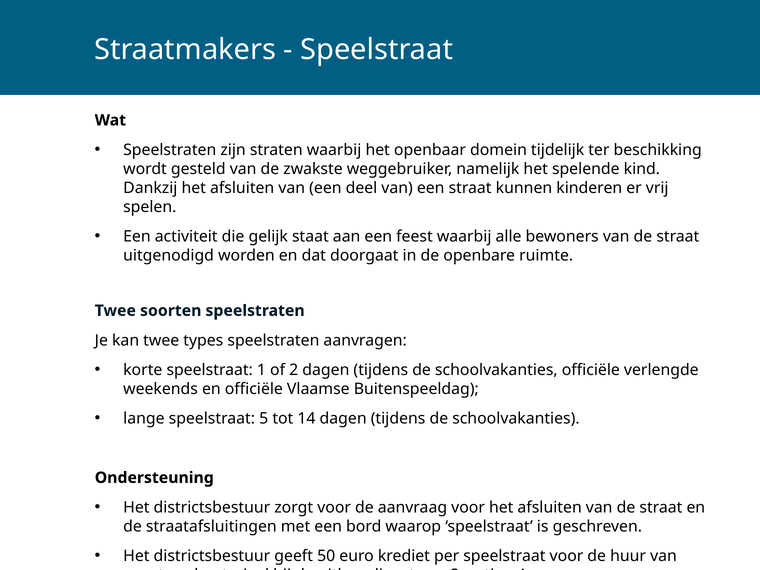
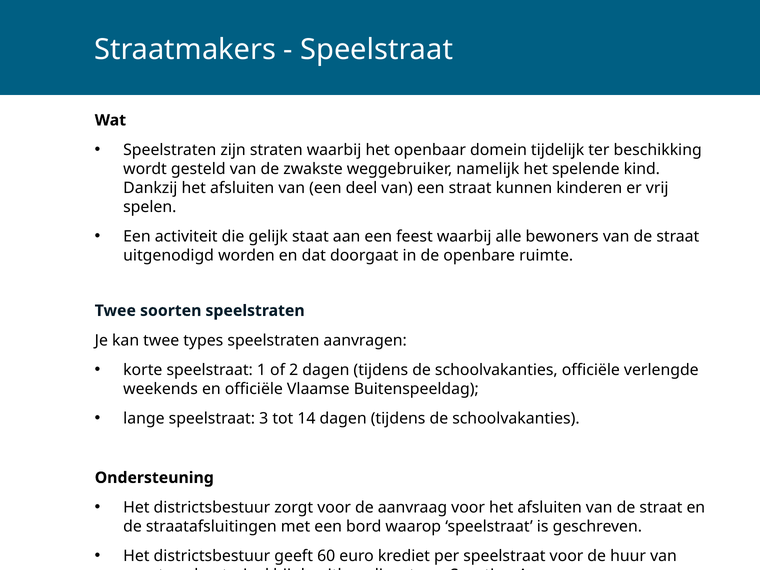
5: 5 -> 3 (264, 419)
50: 50 -> 60 (326, 556)
